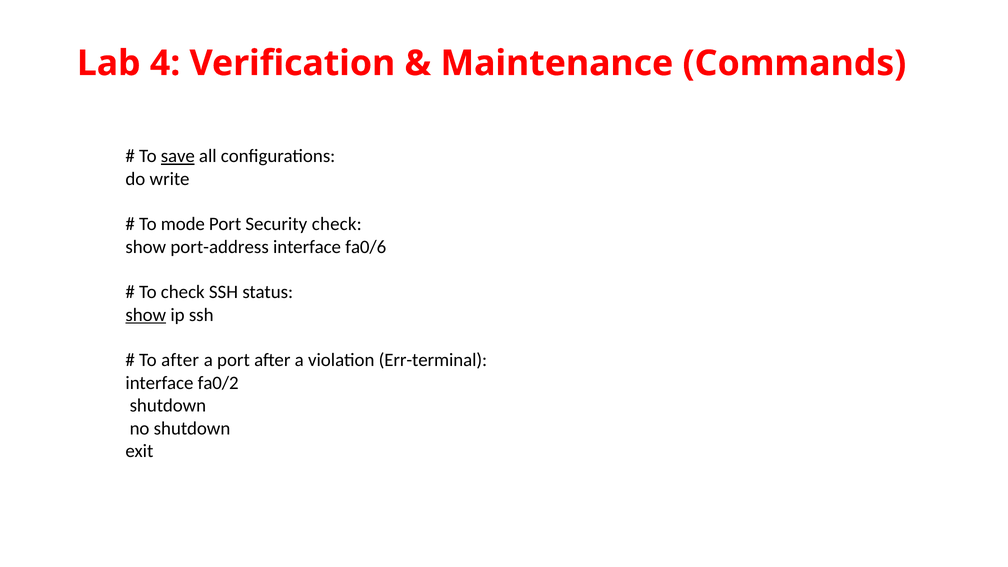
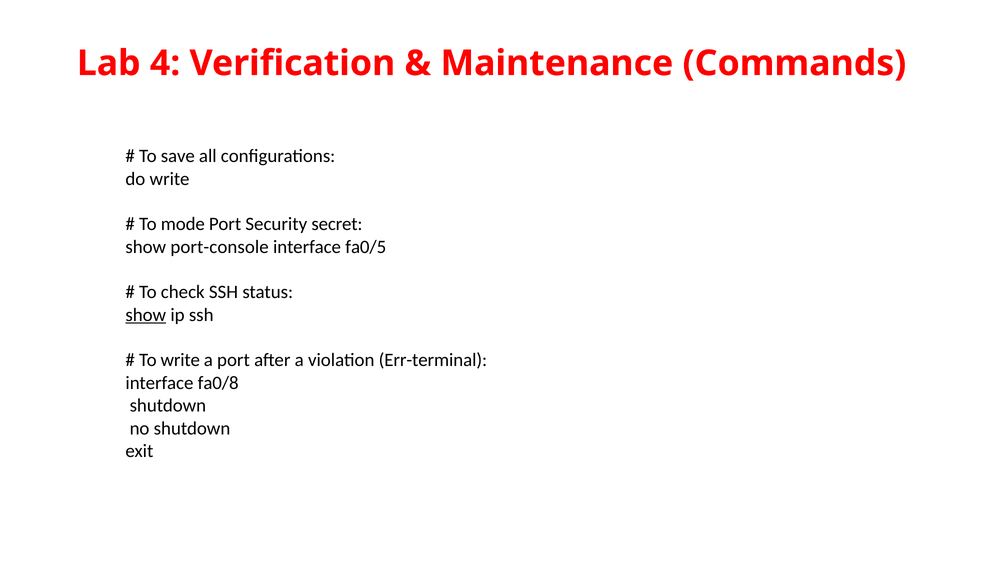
save underline: present -> none (178, 156)
Security check: check -> secret (337, 224)
port-address: port-address -> port-console (220, 247)
fa0/6: fa0/6 -> fa0/5 (366, 247)
To after: after -> write (180, 360)
fa0/2: fa0/2 -> fa0/8 (218, 383)
